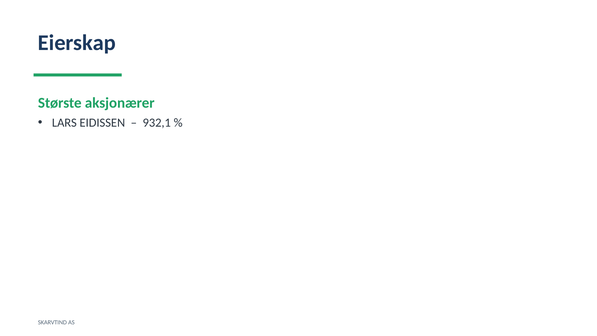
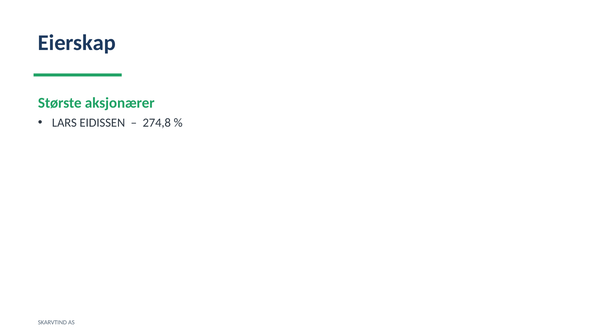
932,1: 932,1 -> 274,8 (157, 123)
